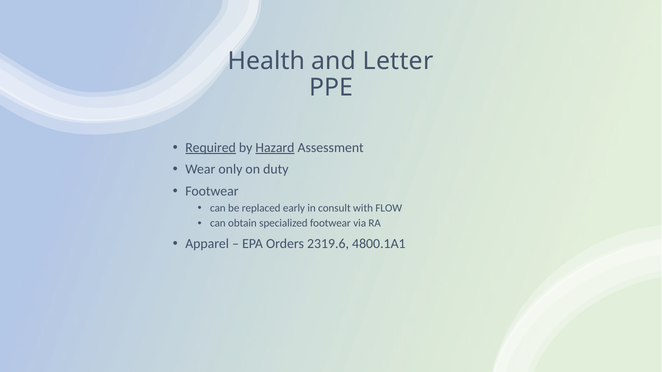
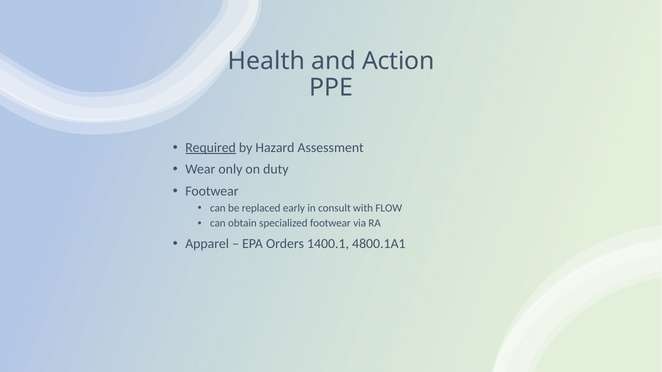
Letter: Letter -> Action (398, 61)
Hazard underline: present -> none (275, 148)
2319.6: 2319.6 -> 1400.1 (328, 244)
